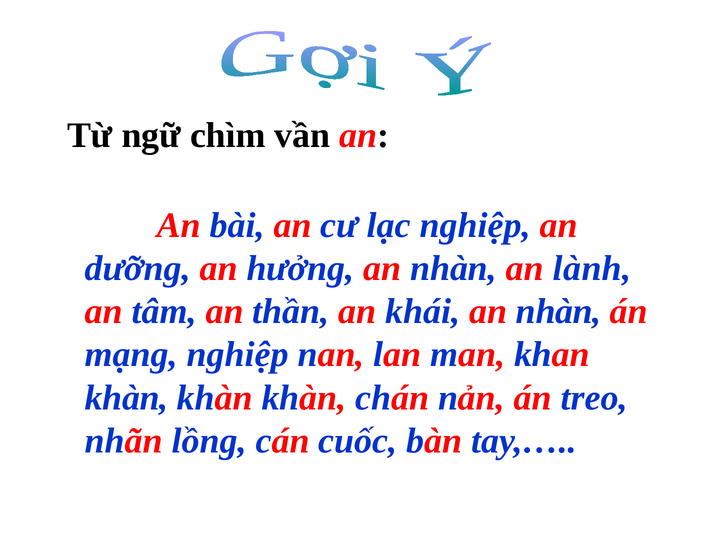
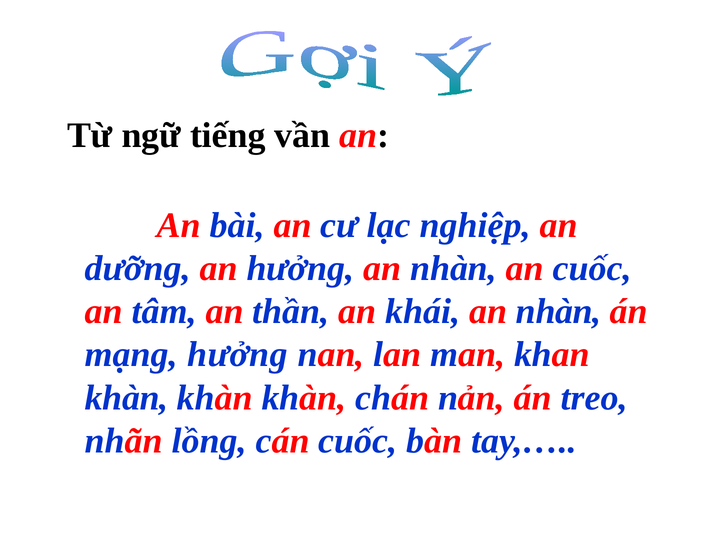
chìm: chìm -> tiếng (228, 135)
an lành: lành -> cuốc (592, 268)
mạng nghiệp: nghiệp -> hưởng (238, 355)
